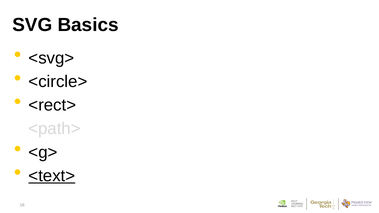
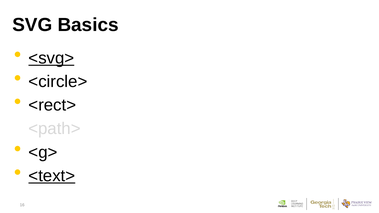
<svg> underline: none -> present (51, 58)
